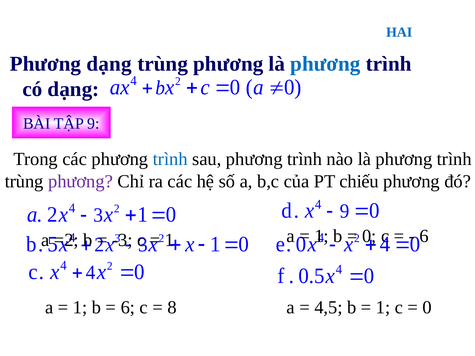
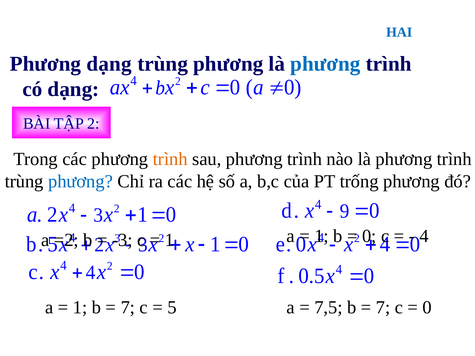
TẬP 9: 9 -> 2 (93, 124)
trình colour: blue -> orange (170, 159)
phương colour: purple -> blue (81, 181)
chiếu: chiếu -> trống (359, 181)
6: 6 -> 4 (424, 236)
6: 6 -> 7 (128, 308)
8: 8 -> 5 (172, 308)
4,5: 4,5 -> 7,5 (328, 308)
1: 1 -> 7 (383, 308)
